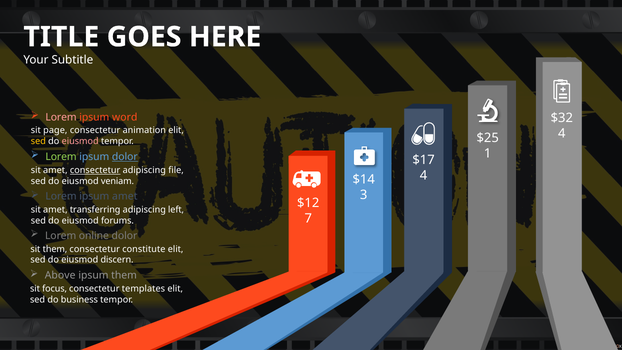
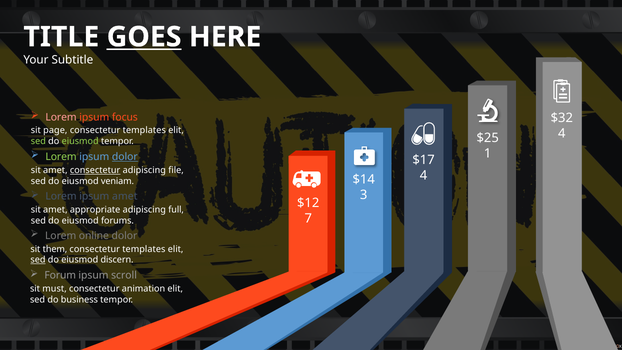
GOES underline: none -> present (144, 37)
word: word -> focus (125, 117)
animation: animation -> templates (144, 130)
sed colour: yellow -> light green (38, 141)
eiusmod colour: pink -> light green (80, 141)
transferring: transferring -> appropriate (95, 210)
left: left -> full (176, 210)
constitute: constitute -> templates (144, 249)
sed underline: none -> present (38, 260)
Above: Above -> Forum (60, 275)
ipsum them: them -> scroll (124, 275)
focus: focus -> must (55, 289)
templates: templates -> animation (143, 289)
